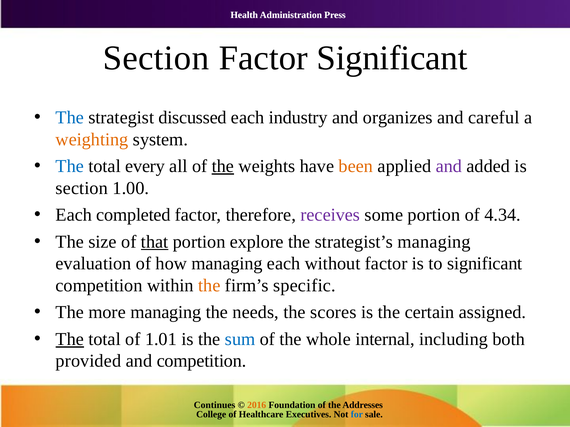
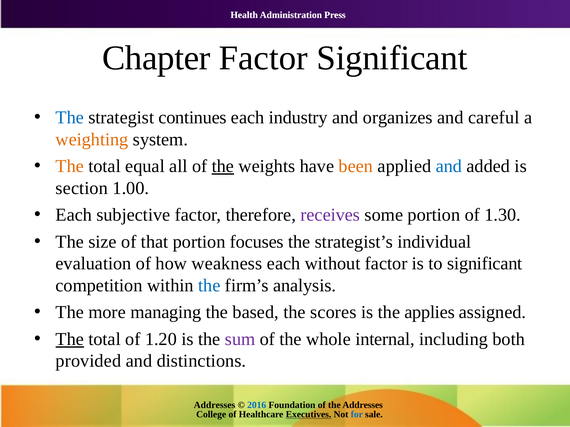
Section: Section -> Chapter (156, 58)
discussed: discussed -> continues (193, 118)
The colour: blue -> orange (70, 166)
every: every -> equal (145, 166)
and colour: purple -> blue (449, 166)
completed: completed -> subjective (133, 215)
4.34: 4.34 -> 1.30 (503, 215)
that underline: present -> none (155, 242)
explore: explore -> focuses (257, 242)
strategist’s managing: managing -> individual (434, 242)
how managing: managing -> weakness (227, 264)
the colour: orange -> blue (209, 286)
specific: specific -> analysis (305, 286)
needs: needs -> based (256, 313)
certain: certain -> applies (430, 313)
1.01: 1.01 -> 1.20 (161, 340)
sum colour: blue -> purple (240, 340)
and competition: competition -> distinctions (201, 361)
Continues: Continues -> Addresses (215, 405)
2016 colour: orange -> blue (257, 405)
Executives underline: none -> present (309, 415)
